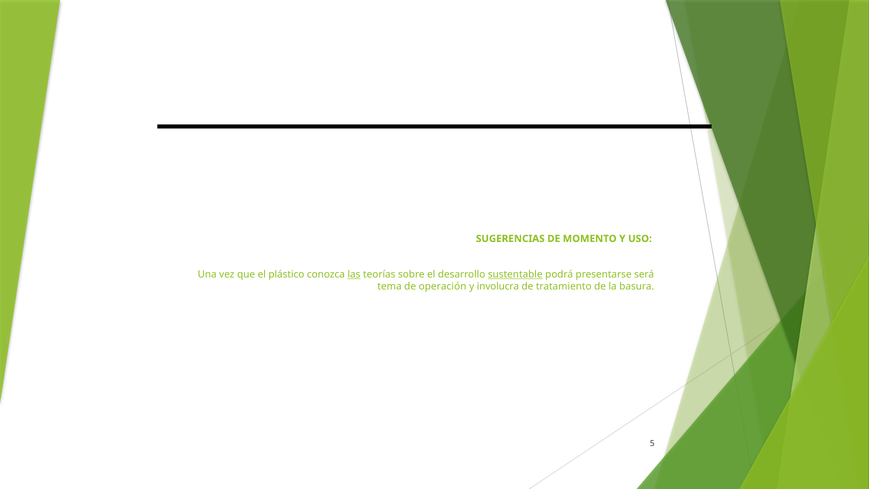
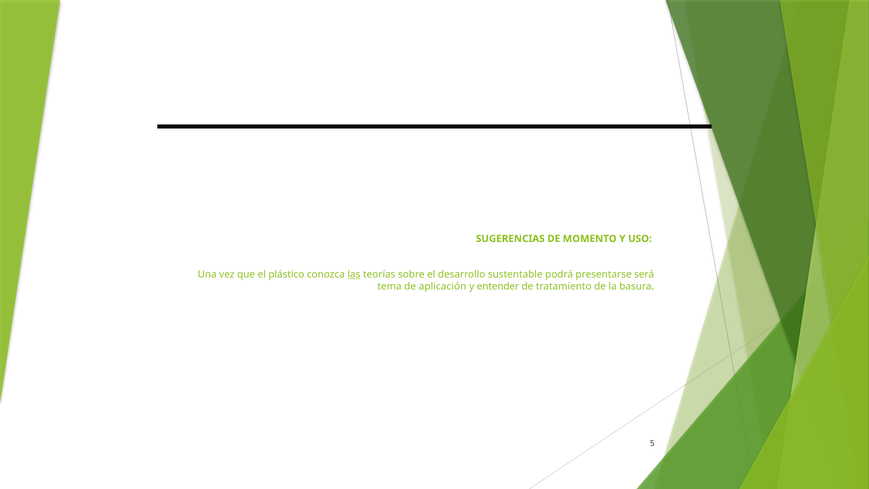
sustentable underline: present -> none (515, 274)
operación: operación -> aplicación (443, 286)
involucra: involucra -> entender (498, 286)
